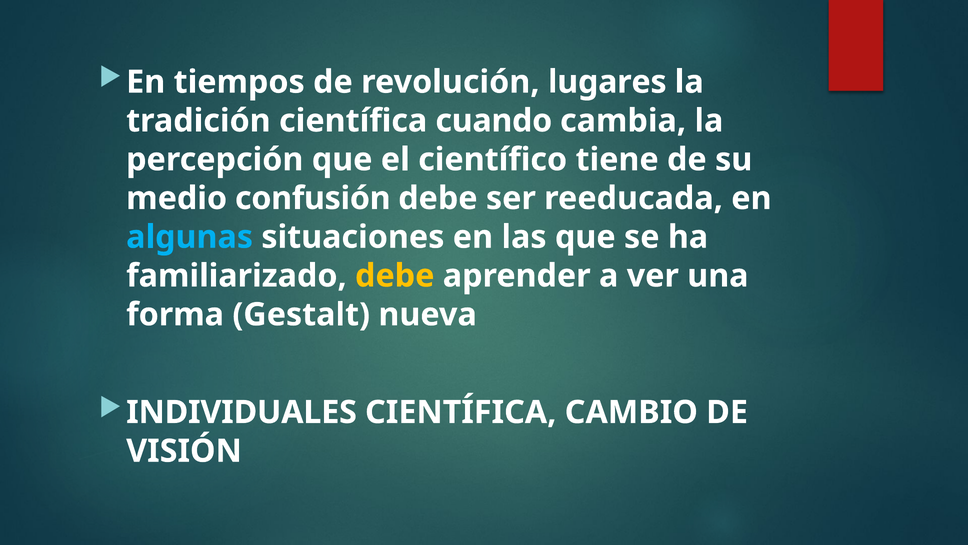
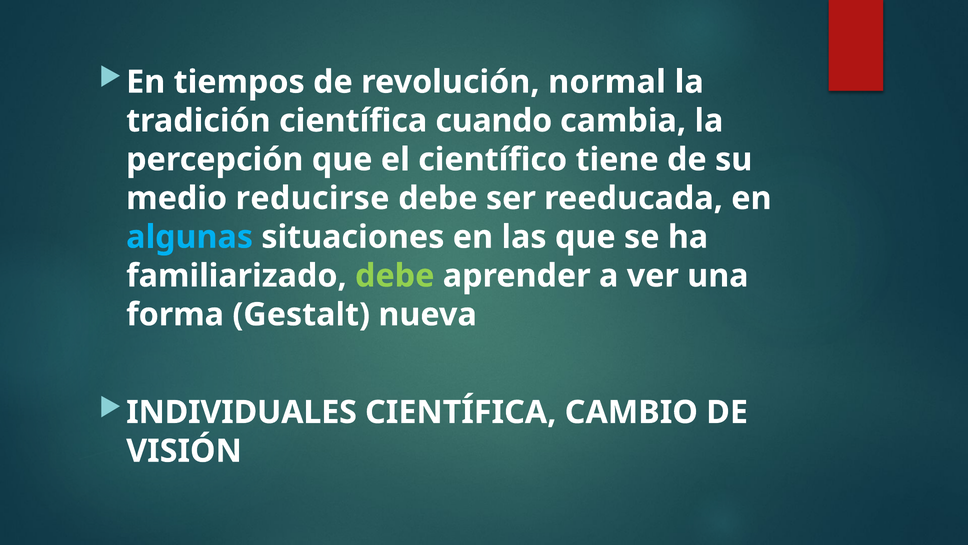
lugares: lugares -> normal (607, 82)
confusión: confusión -> reducirse (312, 198)
debe colour: yellow -> light green (395, 276)
